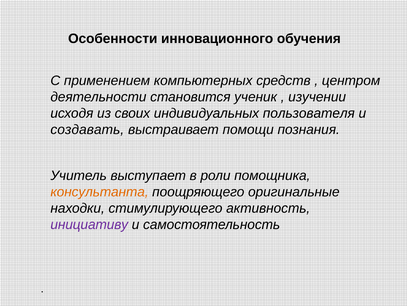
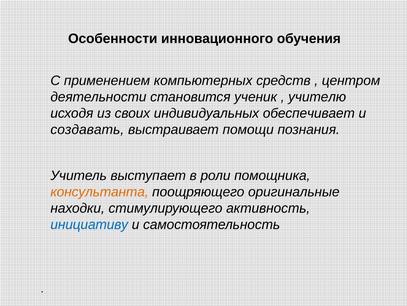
изучении: изучении -> учителю (317, 97)
пользователя: пользователя -> обеспечивает (309, 113)
инициативу colour: purple -> blue (89, 224)
